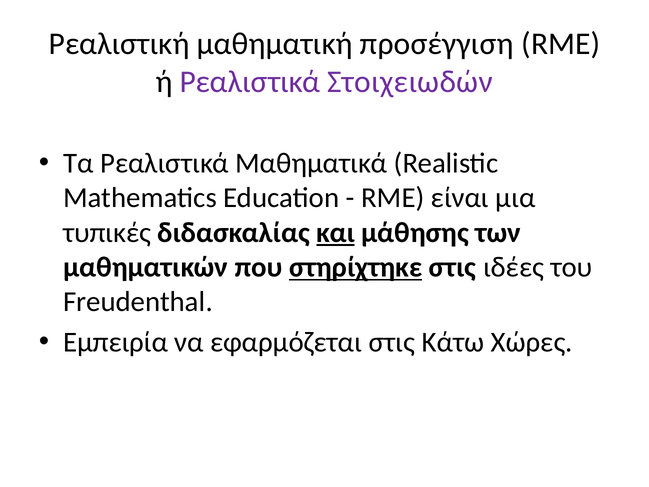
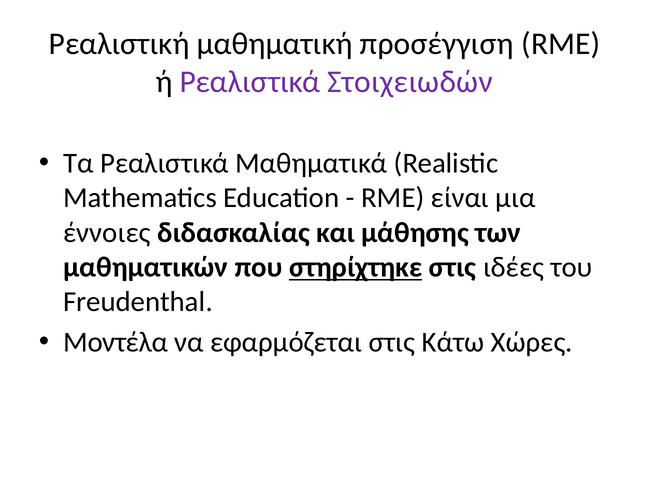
τυπικές: τυπικές -> έννοιες (107, 233)
και underline: present -> none (336, 233)
Εμπειρία: Εμπειρία -> Μοντέλα (116, 342)
